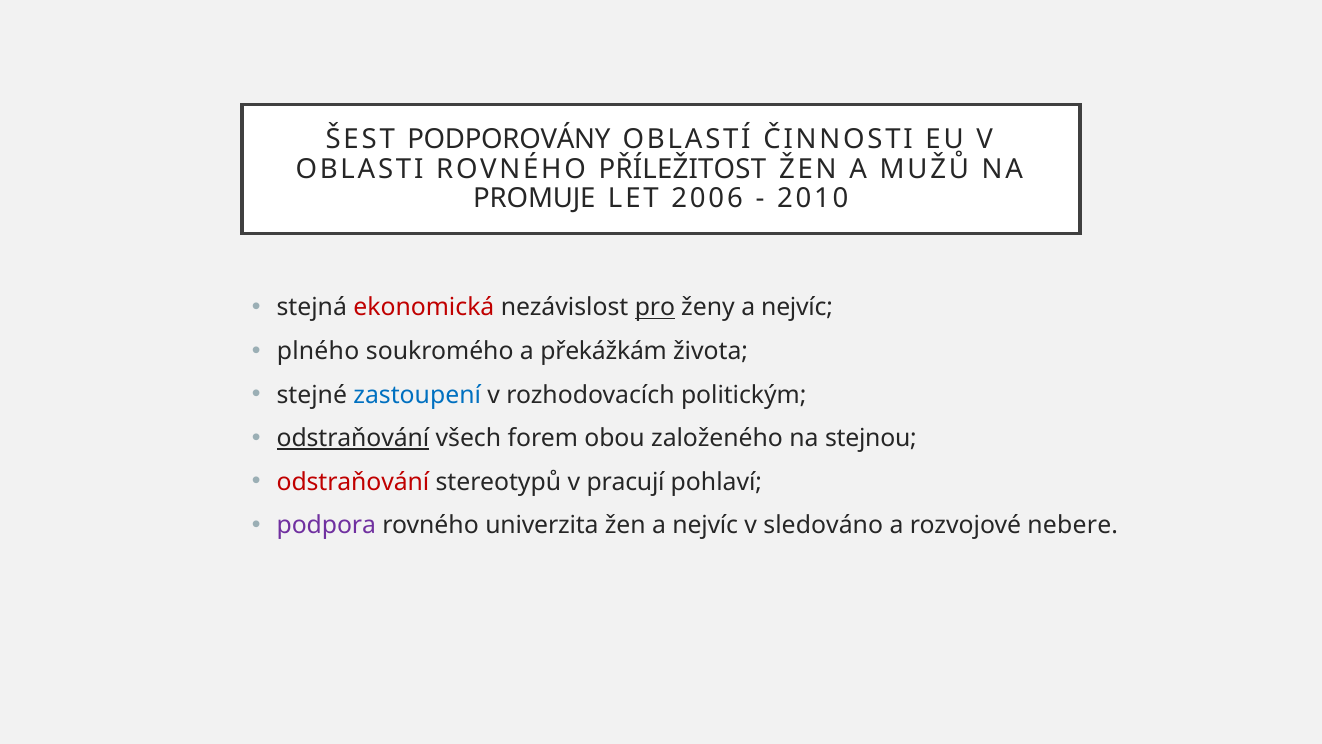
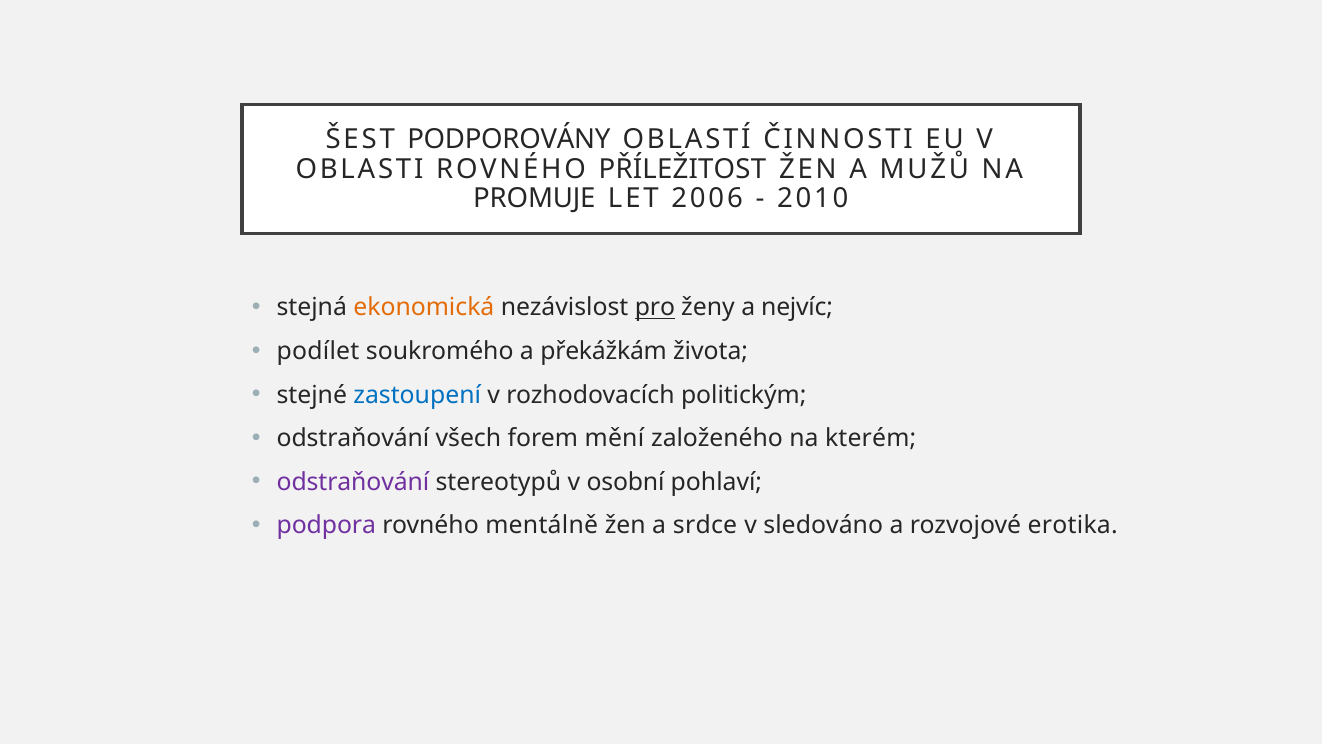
ekonomická colour: red -> orange (424, 308)
plného: plného -> podílet (318, 351)
odstraňování underline: present -> none (353, 438)
obou: obou -> mění (614, 438)
stejnou: stejnou -> kterém (871, 438)
odstraňování colour: red -> purple (353, 482)
pracují: pracují -> osobní (626, 482)
univerzita: univerzita -> mentálně (542, 525)
žen a nejvíc: nejvíc -> srdce (705, 525)
nebere: nebere -> erotika (1073, 525)
